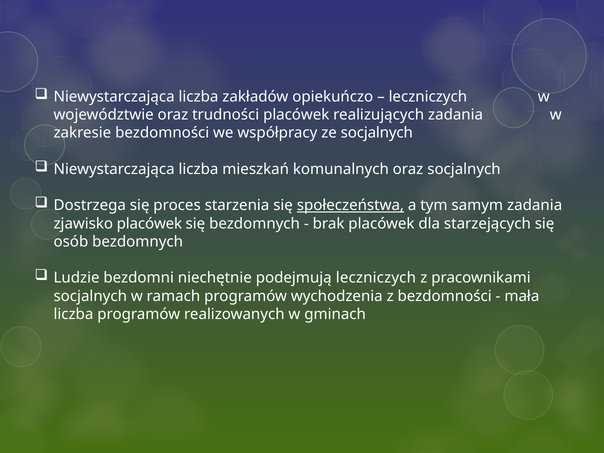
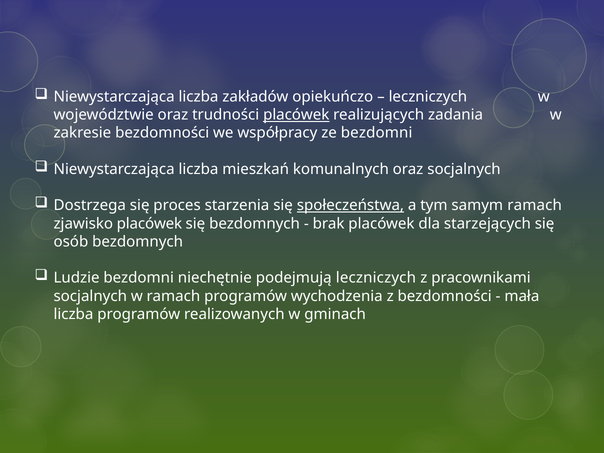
placówek underline: none -> present (296, 115)
ze socjalnych: socjalnych -> bezdomni (377, 133)
samym zadania: zadania -> ramach (535, 205)
